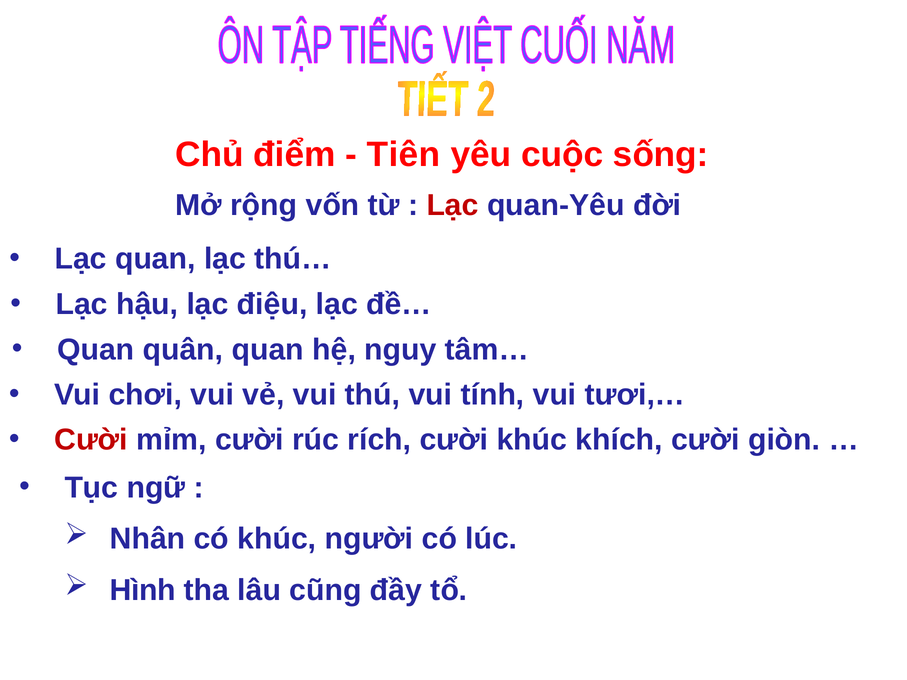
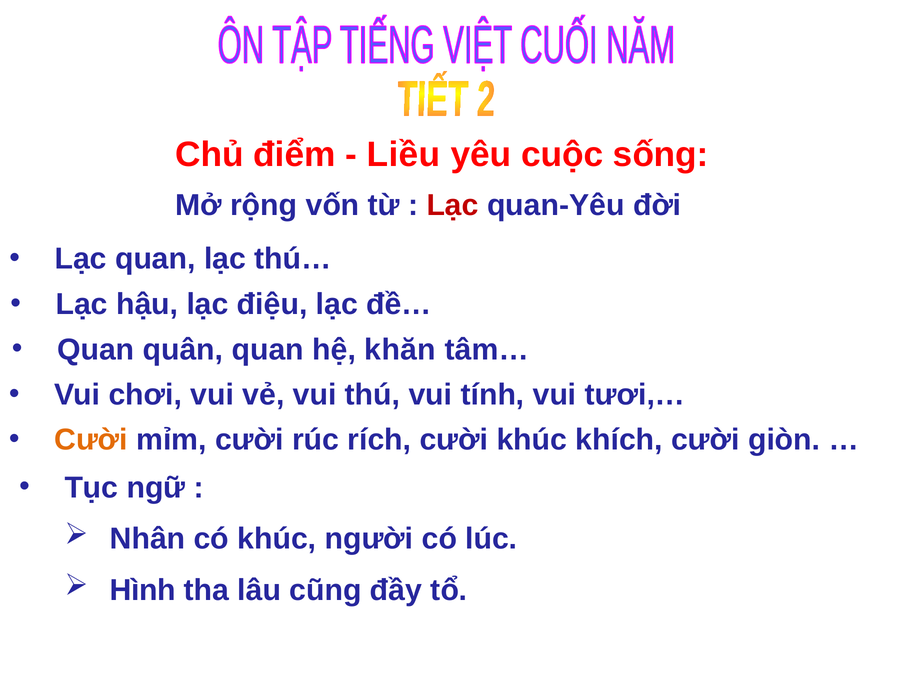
Tiên: Tiên -> Liều (404, 155)
nguy: nguy -> khăn (400, 350)
Cười colour: red -> orange (91, 440)
